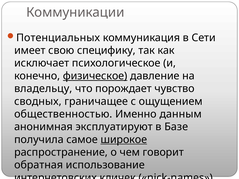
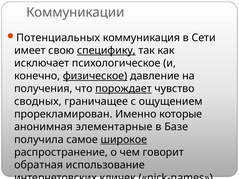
специфику underline: none -> present (106, 50)
владельцу: владельцу -> получения (43, 89)
порождает underline: none -> present (123, 89)
общественностью: общественностью -> прорекламирован (63, 114)
данным: данным -> которые (181, 114)
эксплуатируют: эксплуатируют -> элементарные (114, 127)
